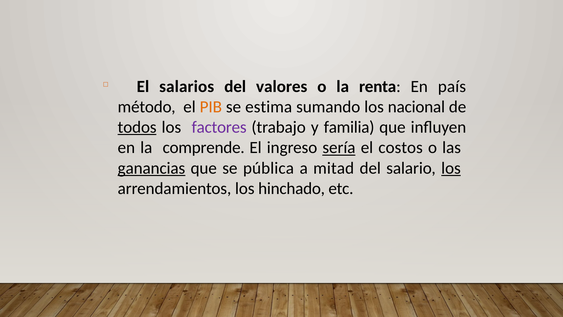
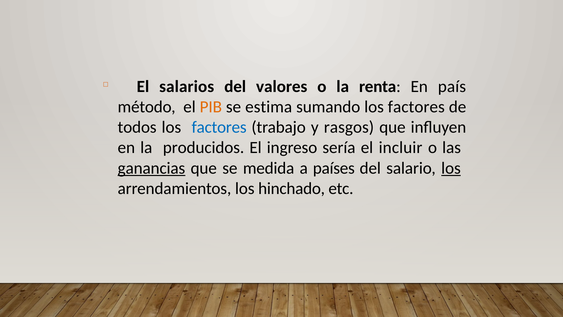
sumando los nacional: nacional -> factores (416, 107)
todos underline: present -> none (137, 127)
factores colour: purple -> blue (219, 127)
familia: familia -> rasgos (349, 127)
comprende: comprende -> producidos (204, 148)
sería underline: present -> none (339, 148)
costos: costos -> incluir (401, 148)
pública: pública -> medida (269, 168)
mitad: mitad -> países (334, 168)
